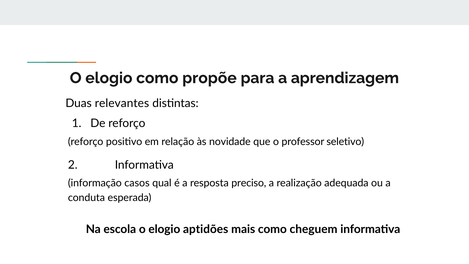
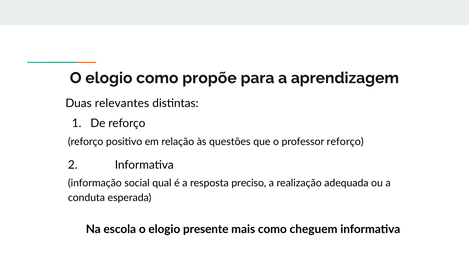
novidade: novidade -> questões (230, 141)
professor seletivo: seletivo -> reforço (345, 141)
casos: casos -> social (137, 183)
aptidões: aptidões -> presente (206, 229)
